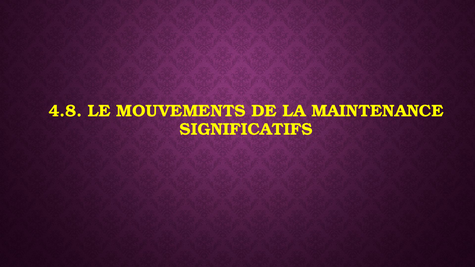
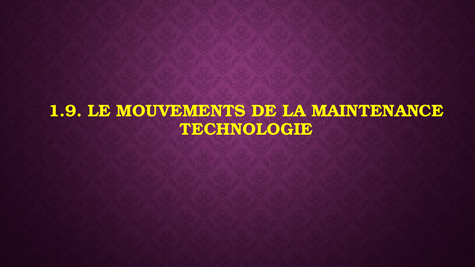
4.8: 4.8 -> 1.9 (65, 111)
SIGNIFICATIFS: SIGNIFICATIFS -> TECHNOLOGIE (246, 129)
